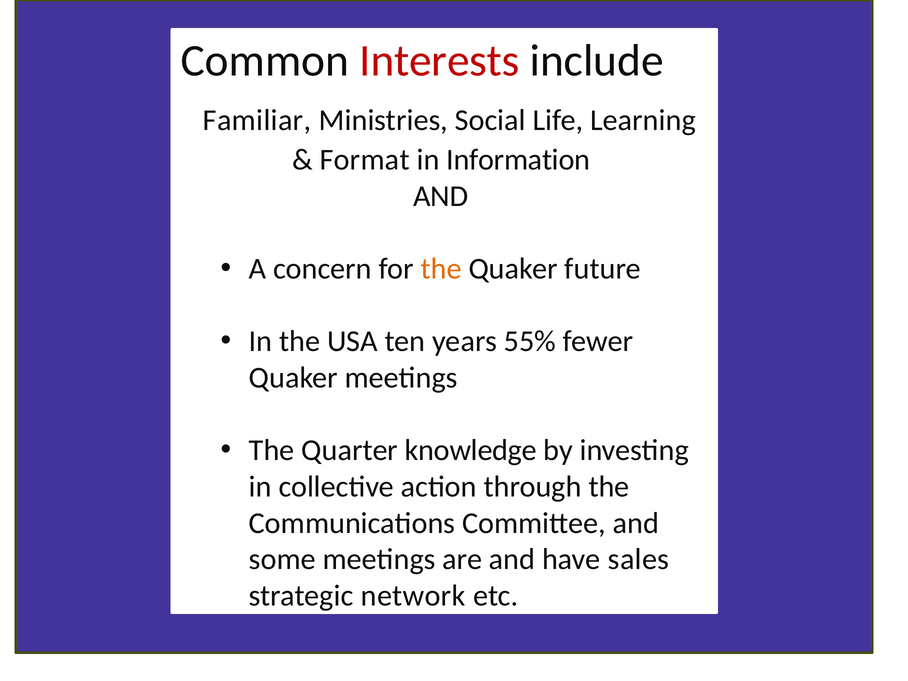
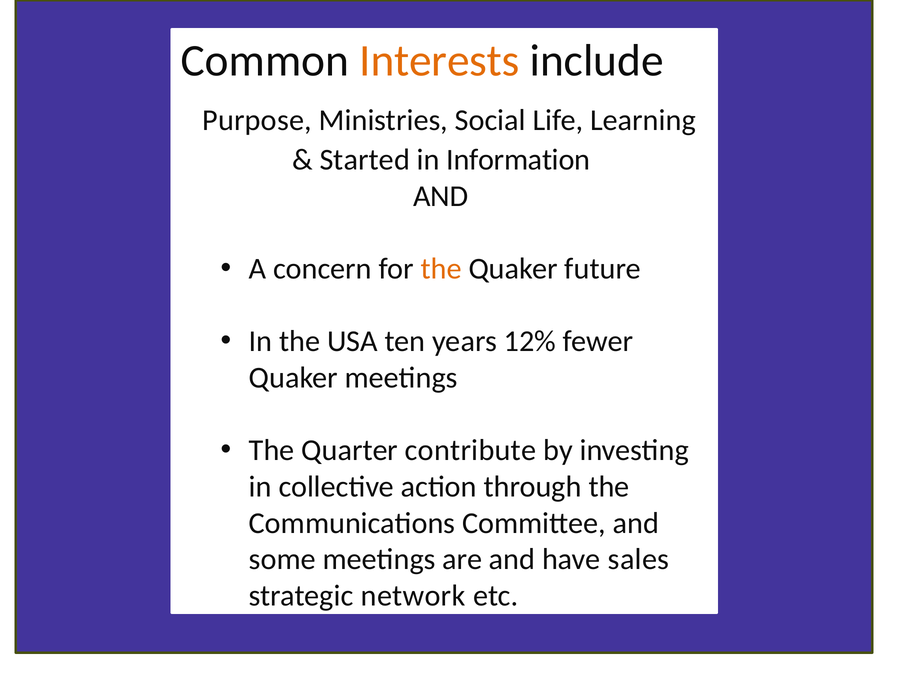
Interests colour: red -> orange (440, 61)
Familiar: Familiar -> Purpose (257, 120)
Format: Format -> Started (365, 160)
55%: 55% -> 12% (530, 341)
knowledge: knowledge -> contribute (471, 450)
